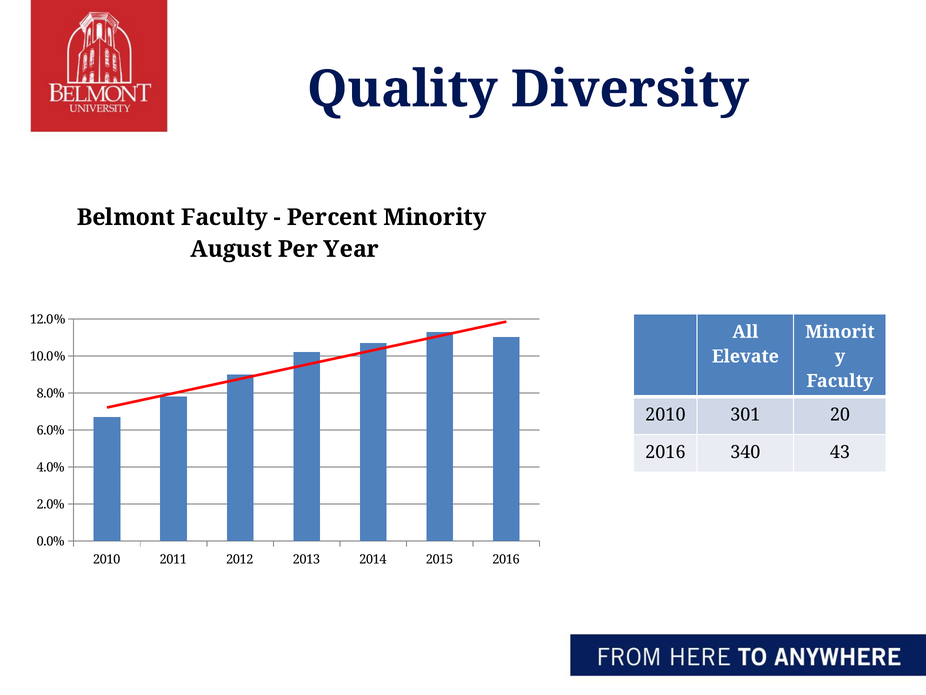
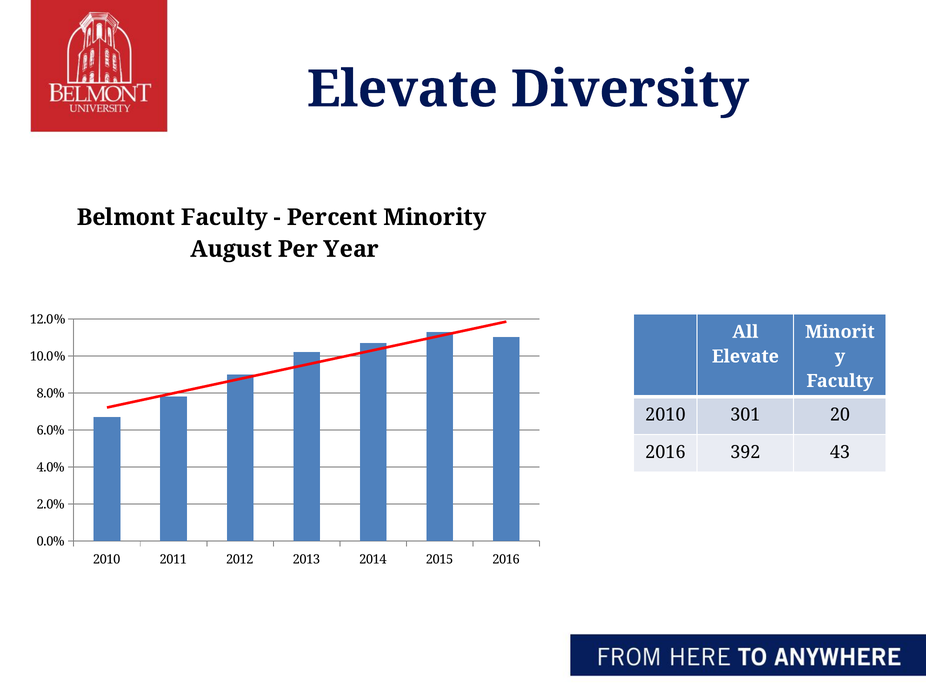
Quality: Quality -> Elevate (402, 89)
340: 340 -> 392 (745, 452)
